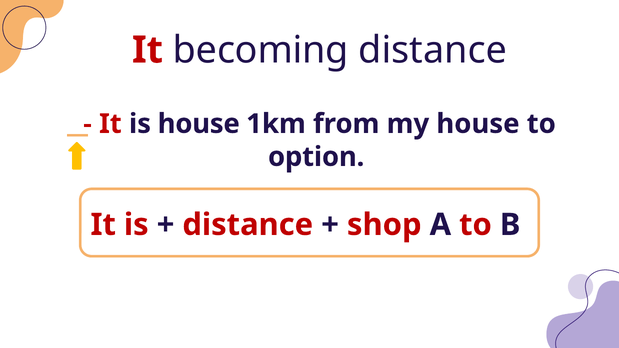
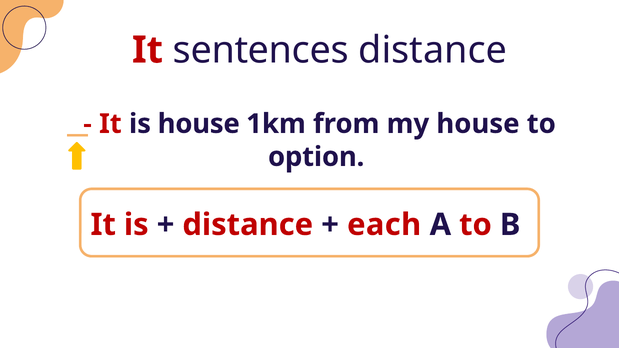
becoming: becoming -> sentences (261, 50)
shop: shop -> each (384, 225)
